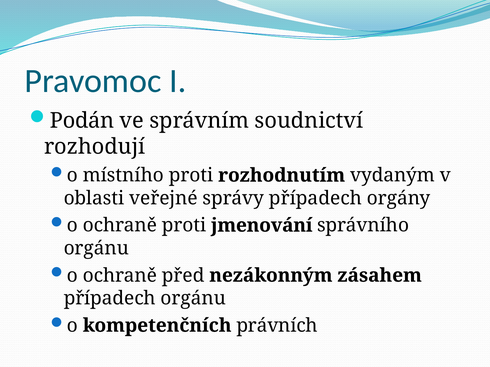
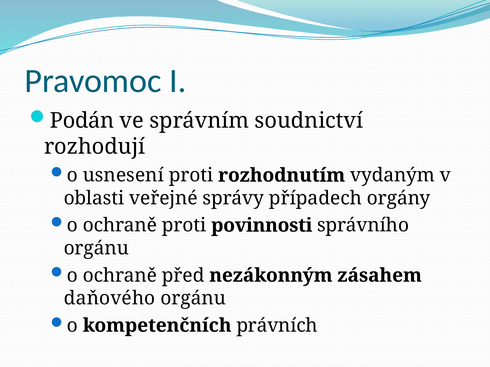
místního: místního -> usnesení (123, 176)
jmenování: jmenování -> povinnosti (262, 226)
případech: případech -> daňového (110, 299)
